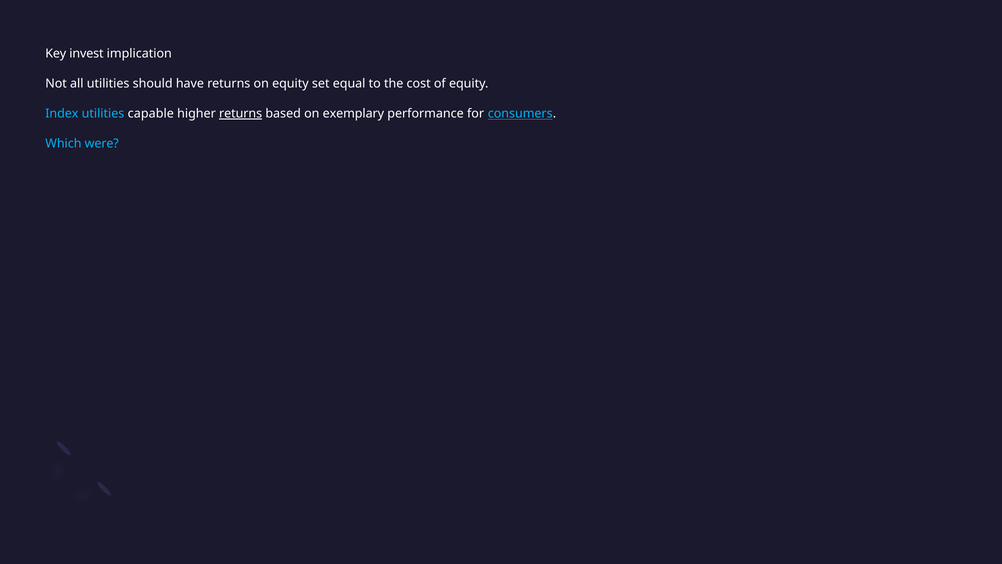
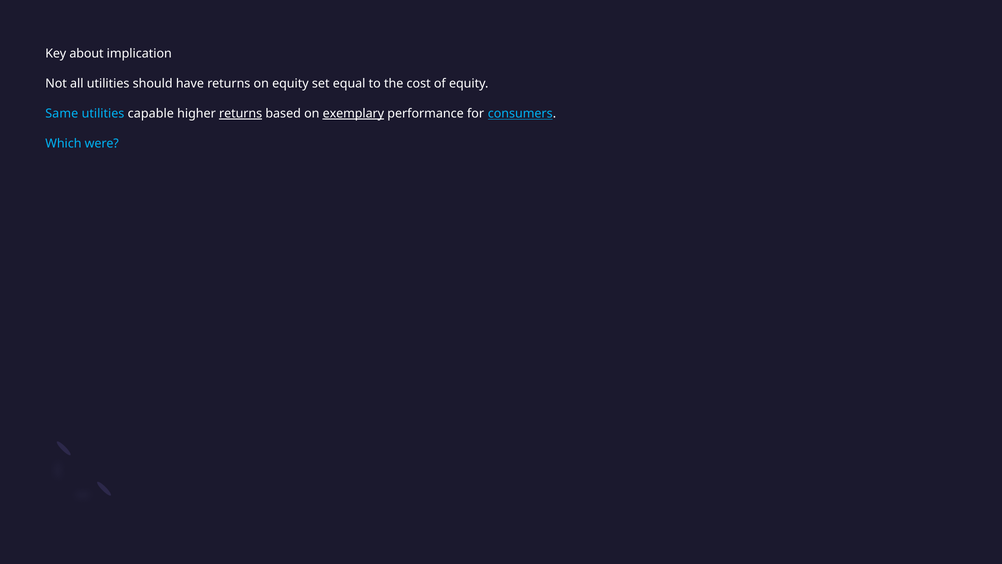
invest: invest -> about (86, 54)
Index: Index -> Same (62, 114)
exemplary underline: none -> present (353, 114)
